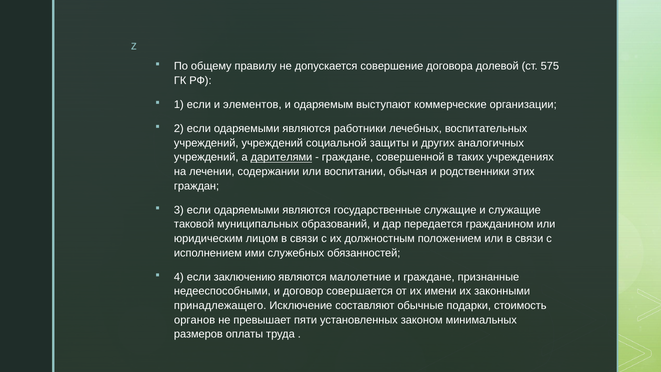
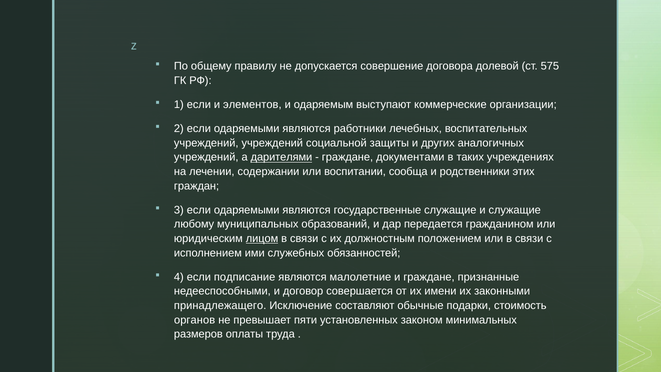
совершенной: совершенной -> документами (410, 157)
обычая: обычая -> сообща (408, 172)
таковой: таковой -> любому (194, 224)
лицом underline: none -> present (262, 239)
заключению: заключению -> подписание (245, 277)
